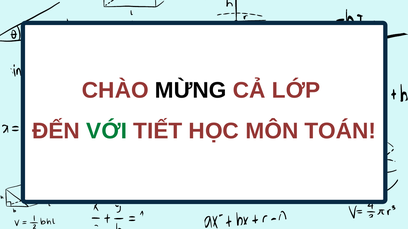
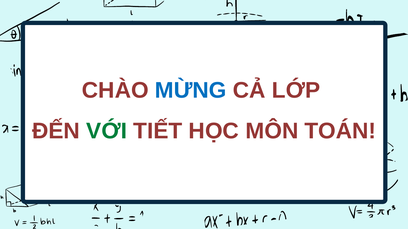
MỪNG colour: black -> blue (191, 91)
